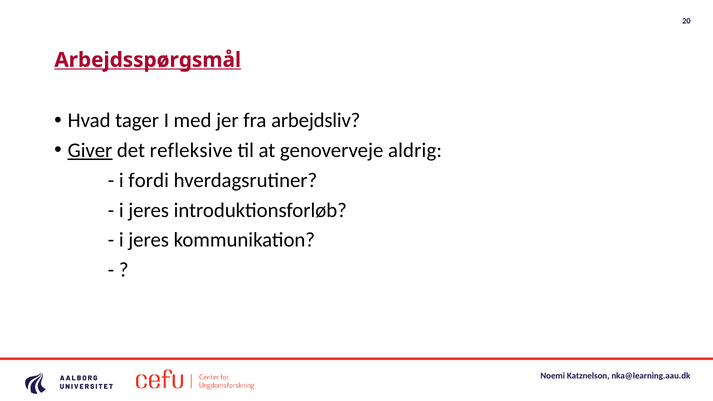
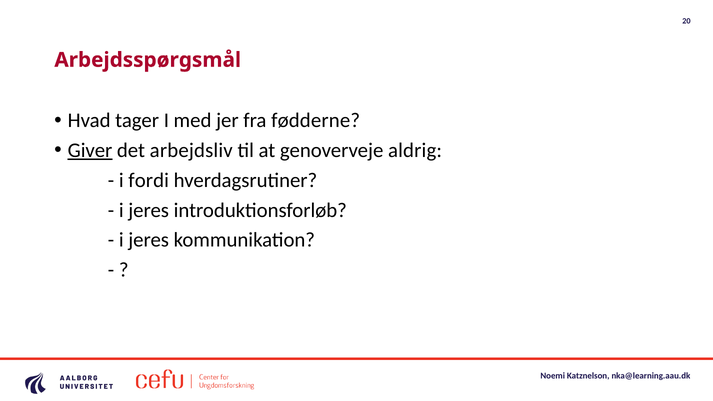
Arbejdsspørgsmål underline: present -> none (148, 60)
arbejdsliv: arbejdsliv -> fødderne (316, 121)
refleksive: refleksive -> arbejdsliv (191, 150)
